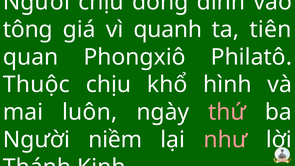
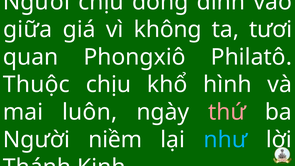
tông: tông -> giữa (28, 29)
quanh: quanh -> không (168, 29)
tiên: tiên -> tươi (271, 29)
như colour: pink -> light blue (225, 140)
